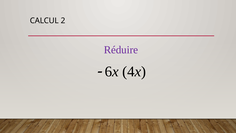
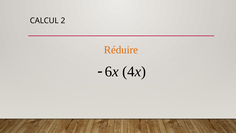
Réduire colour: purple -> orange (121, 50)
